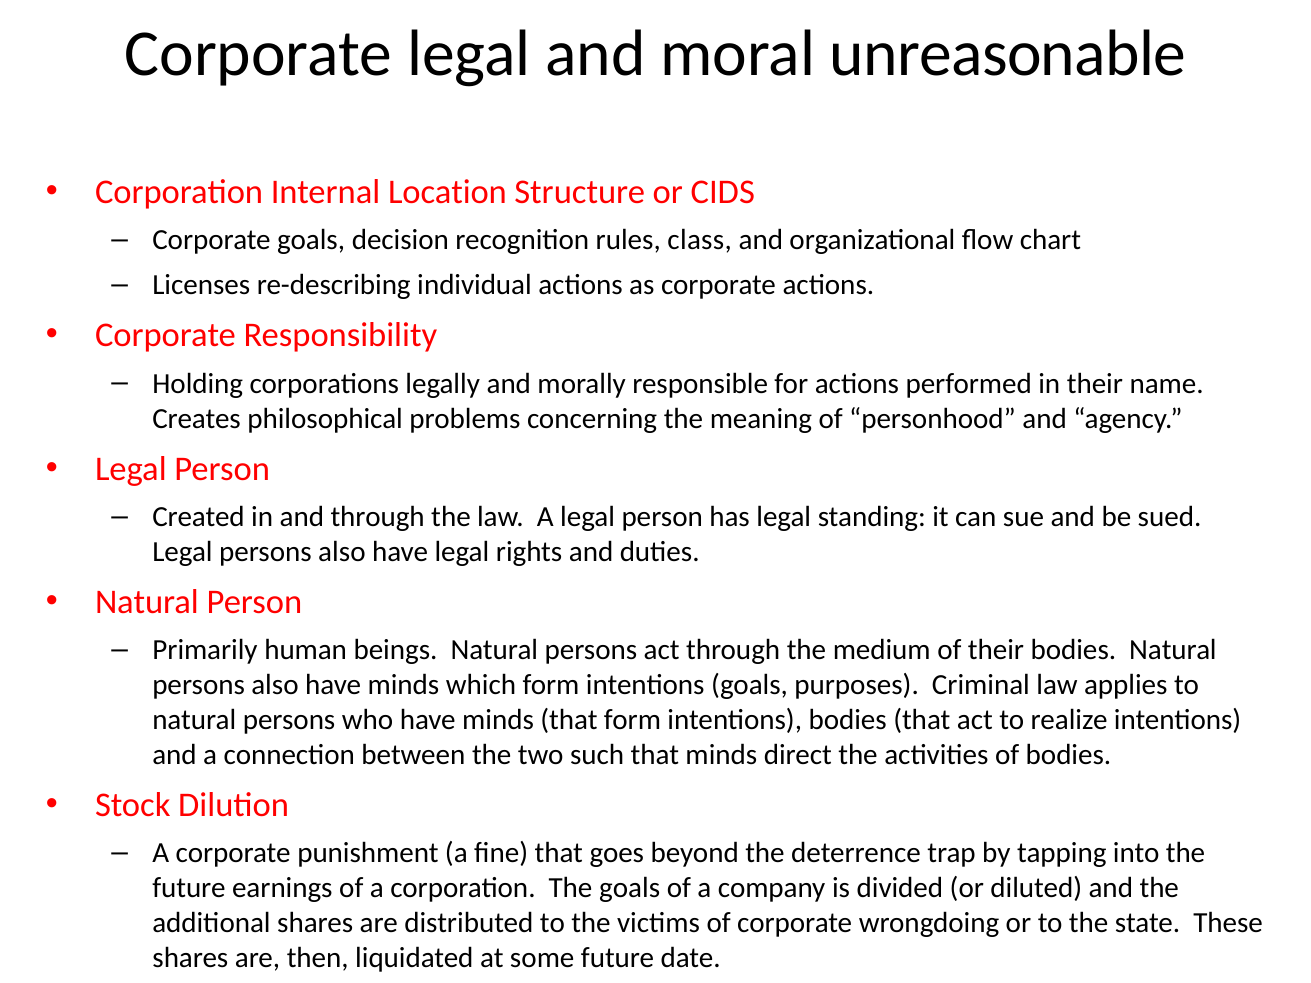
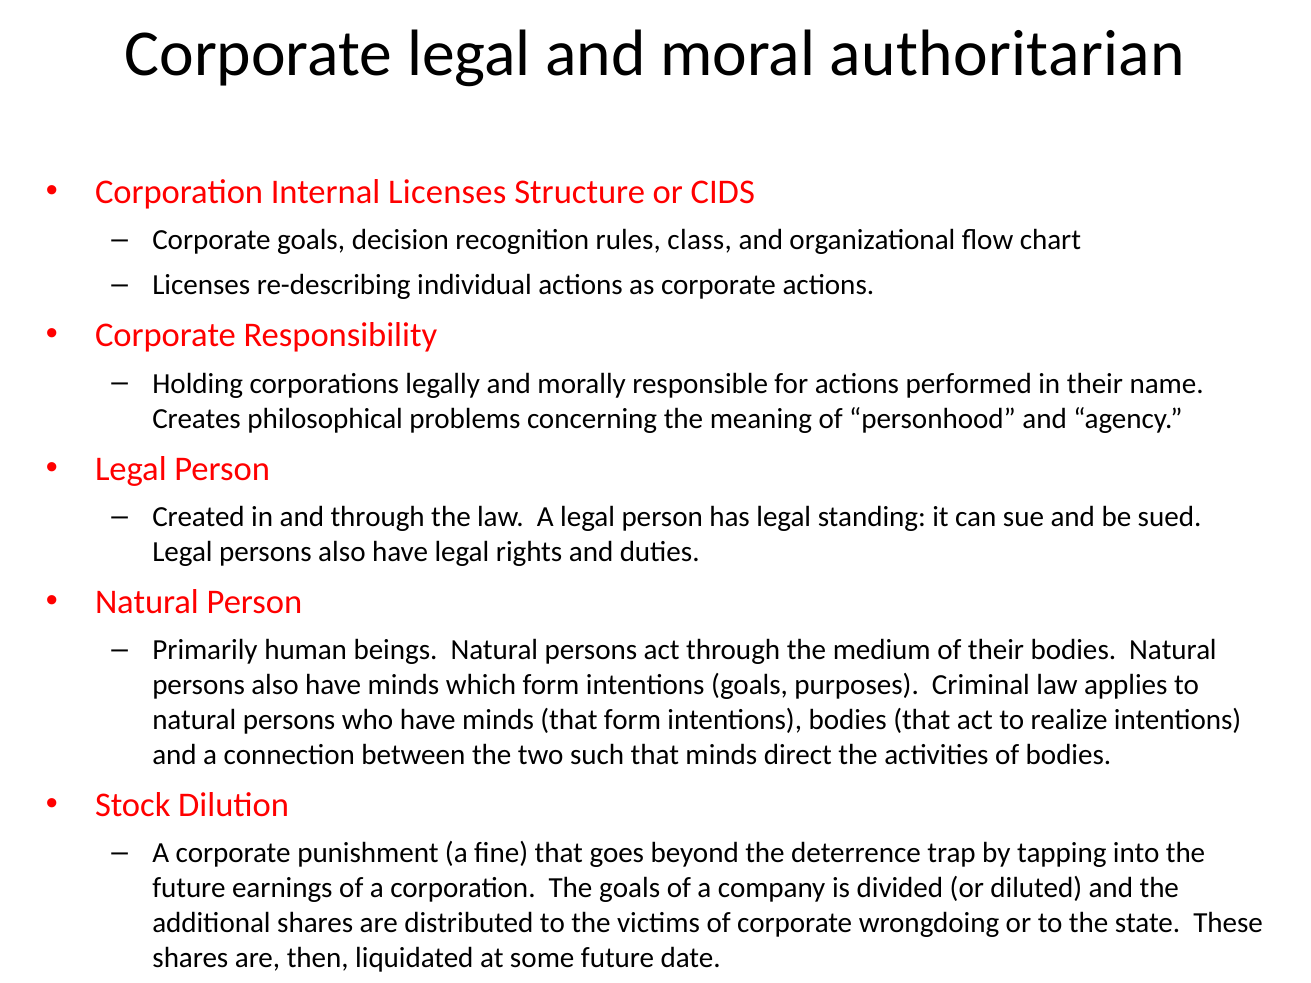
unreasonable: unreasonable -> authoritarian (1007, 54)
Internal Location: Location -> Licenses (447, 192)
